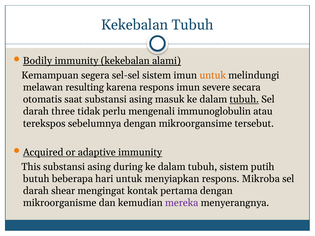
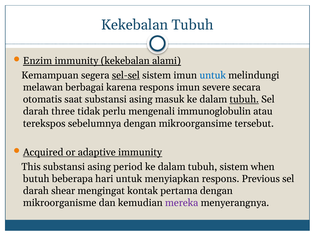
Bodily: Bodily -> Enzim (37, 61)
sel-sel underline: none -> present (126, 75)
untuk colour: orange -> blue (213, 75)
resulting: resulting -> berbagai (85, 87)
during: during -> period (128, 167)
putih: putih -> when (263, 167)
Mikroba: Mikroba -> Previous (261, 179)
